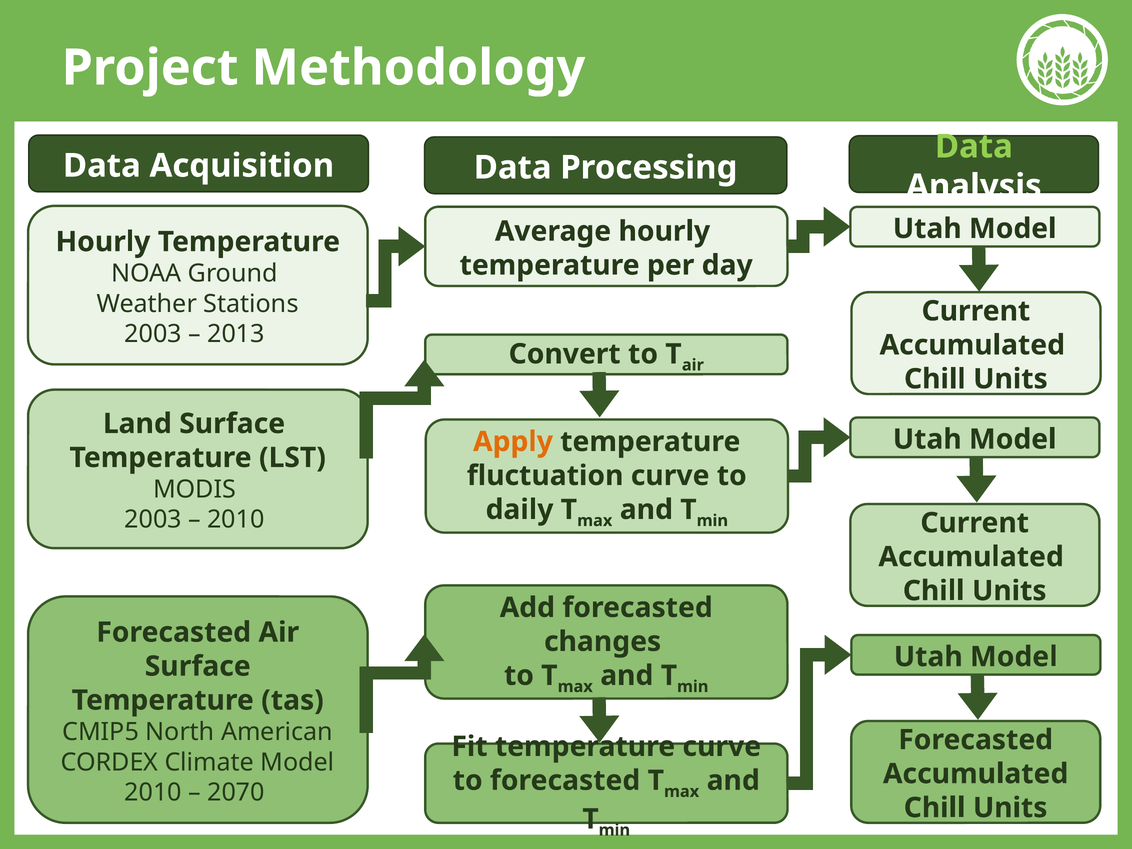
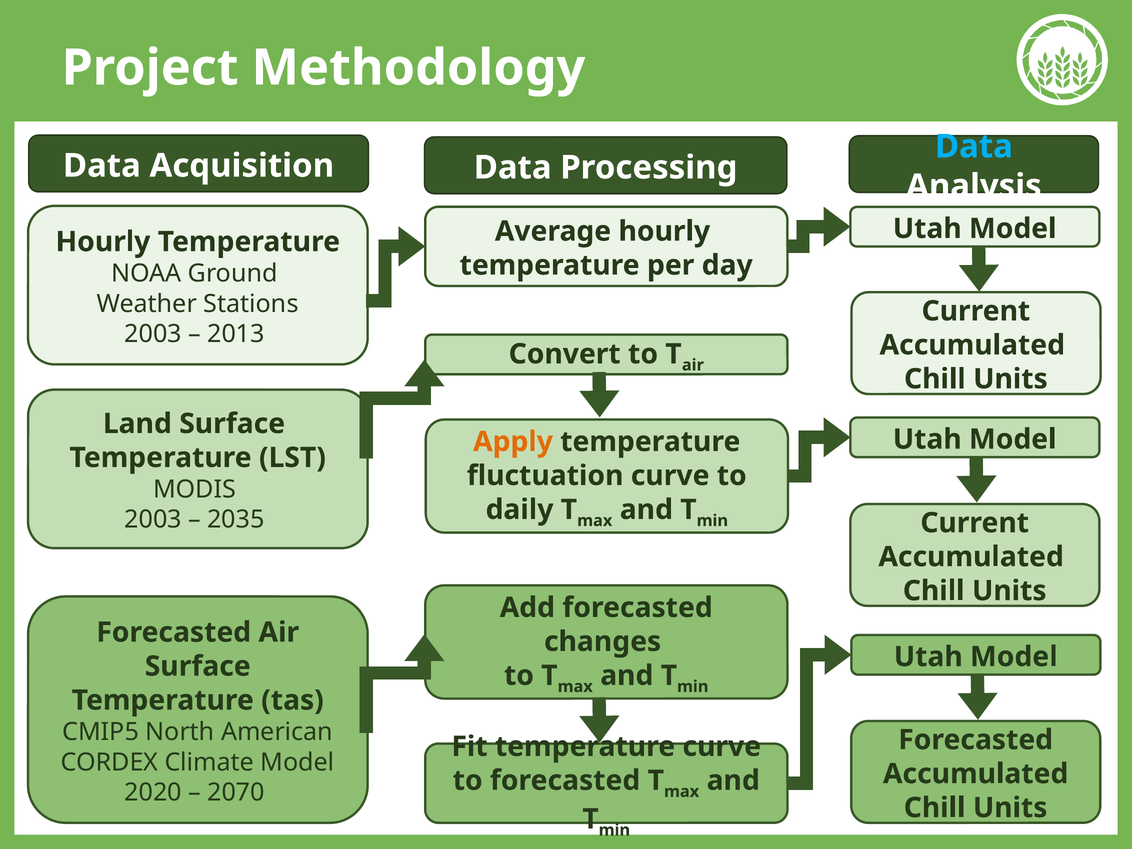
Data colour: light green -> light blue (974, 147)
2010: 2010 -> 2035 (236, 520)
2010: 2010 -> 2020 (153, 792)
